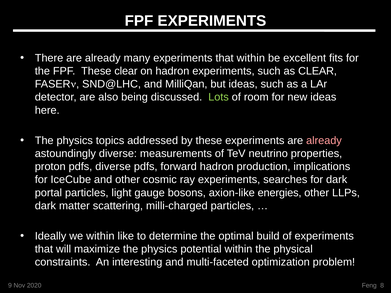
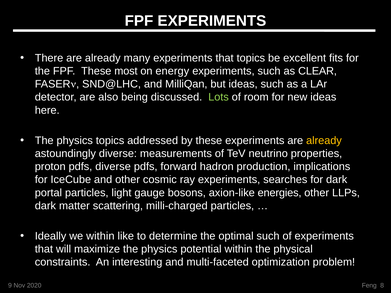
that within: within -> topics (251, 58)
These clear: clear -> most (126, 71)
on hadron: hadron -> energy (172, 71)
already colour: pink -> yellow (324, 141)
optimal build: build -> such (268, 236)
